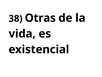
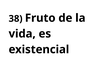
Otras: Otras -> Fruto (40, 18)
